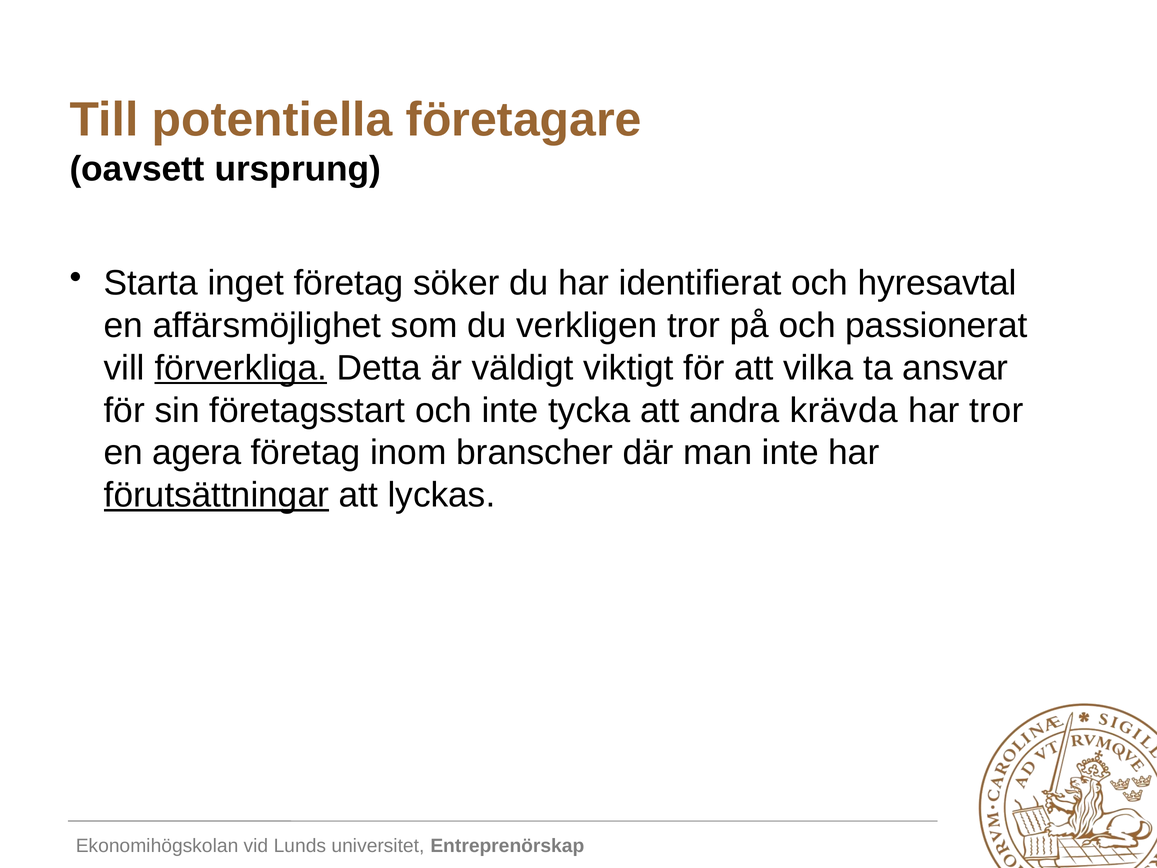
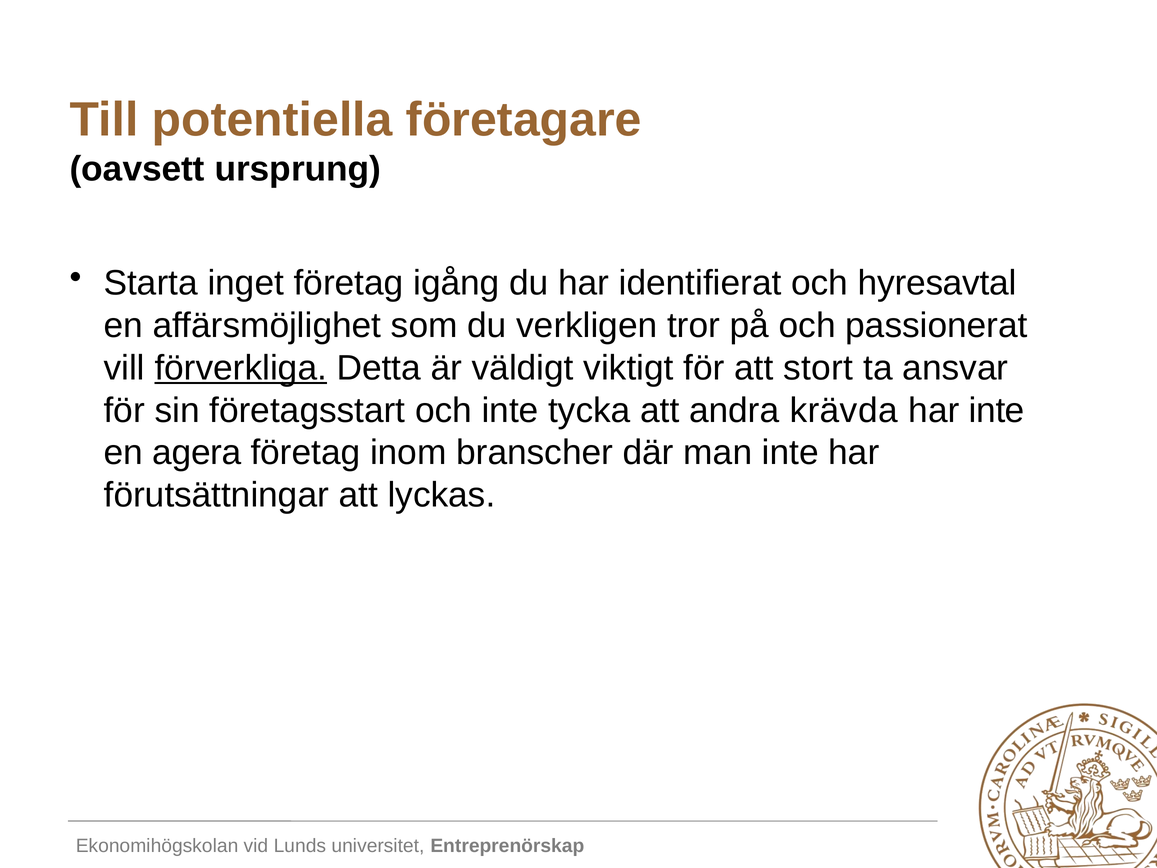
söker: söker -> igång (456, 283)
vilka: vilka -> stort (818, 368)
har tror: tror -> inte (997, 410)
förutsättningar underline: present -> none (216, 495)
